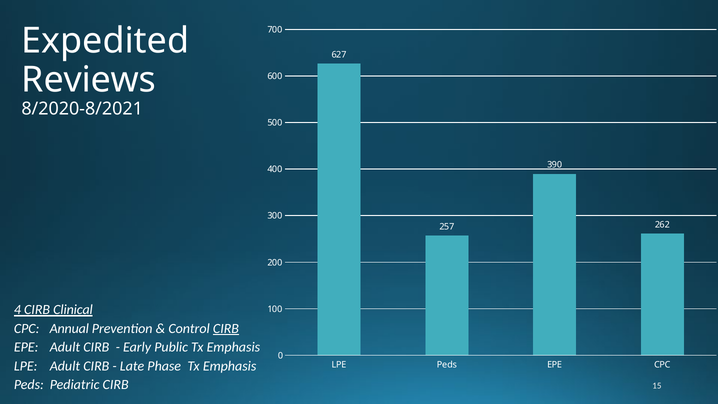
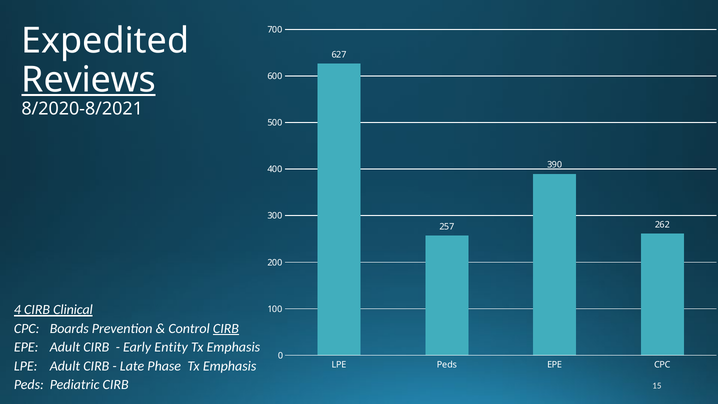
Reviews underline: none -> present (89, 80)
Annual: Annual -> Boards (69, 328)
Public: Public -> Entity (171, 347)
